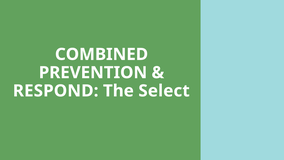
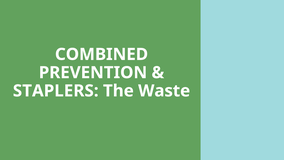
RESPOND: RESPOND -> STAPLERS (56, 91)
Select: Select -> Waste (164, 91)
